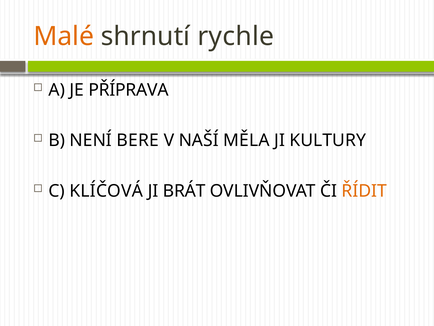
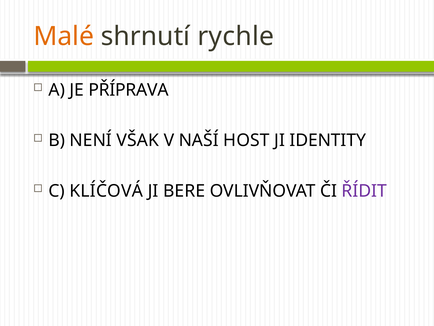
BERE: BERE -> VŠAK (138, 140)
MĚLA: MĚLA -> HOST (246, 140)
KULTURY: KULTURY -> IDENTITY (328, 140)
BRÁT: BRÁT -> BERE (184, 191)
ŘÍDIT colour: orange -> purple (364, 191)
